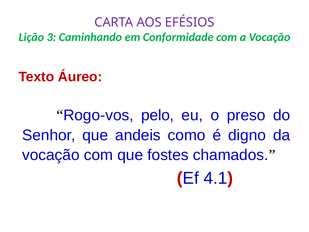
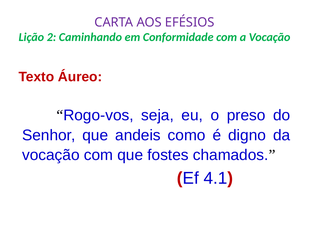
3: 3 -> 2 (51, 37)
pelo: pelo -> seja (158, 115)
